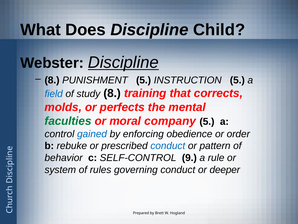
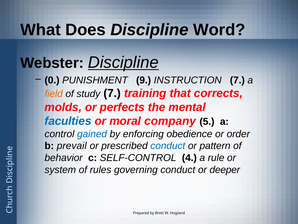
Child: Child -> Word (219, 30)
8: 8 -> 0 (52, 80)
PUNISHMENT 5: 5 -> 9 (144, 80)
INSTRUCTION 5: 5 -> 7 (237, 80)
field colour: blue -> orange (54, 94)
study 8: 8 -> 7 (112, 93)
faculties colour: green -> blue (68, 121)
rebuke: rebuke -> prevail (72, 146)
9: 9 -> 4 (189, 158)
